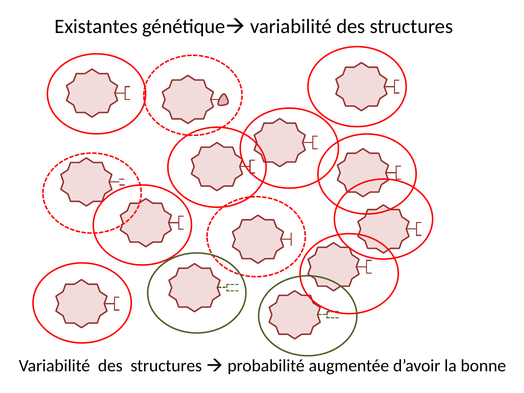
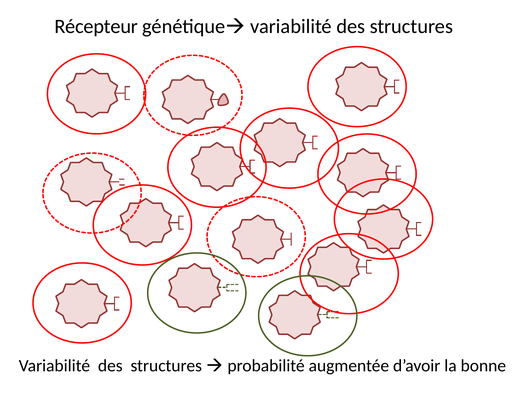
Existantes: Existantes -> Récepteur (96, 26)
